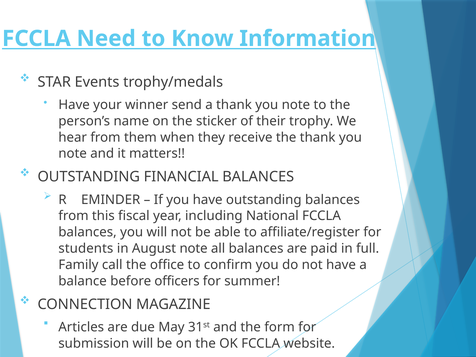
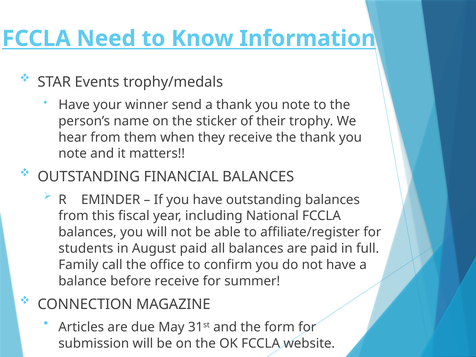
August note: note -> paid (193, 249)
before officers: officers -> receive (177, 281)
